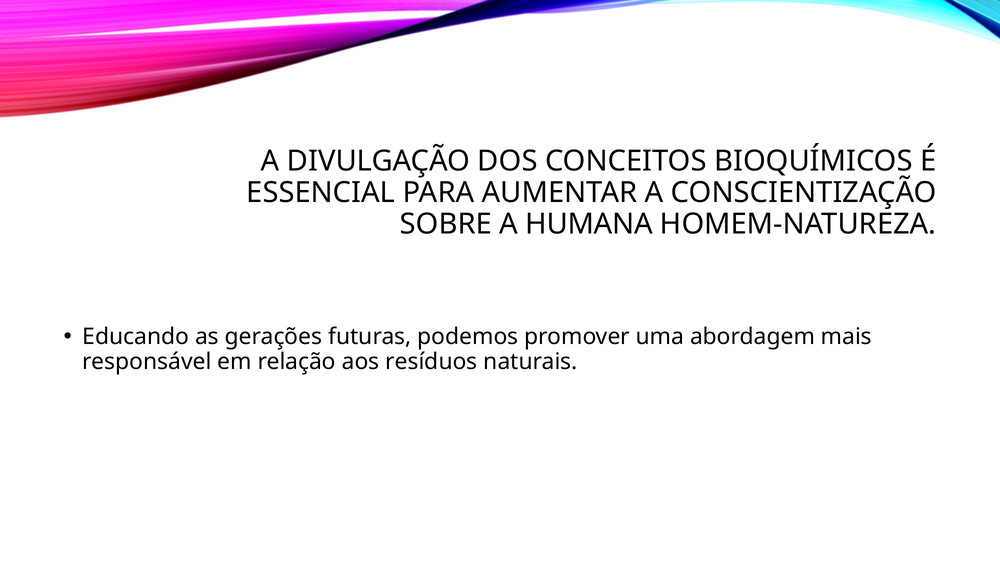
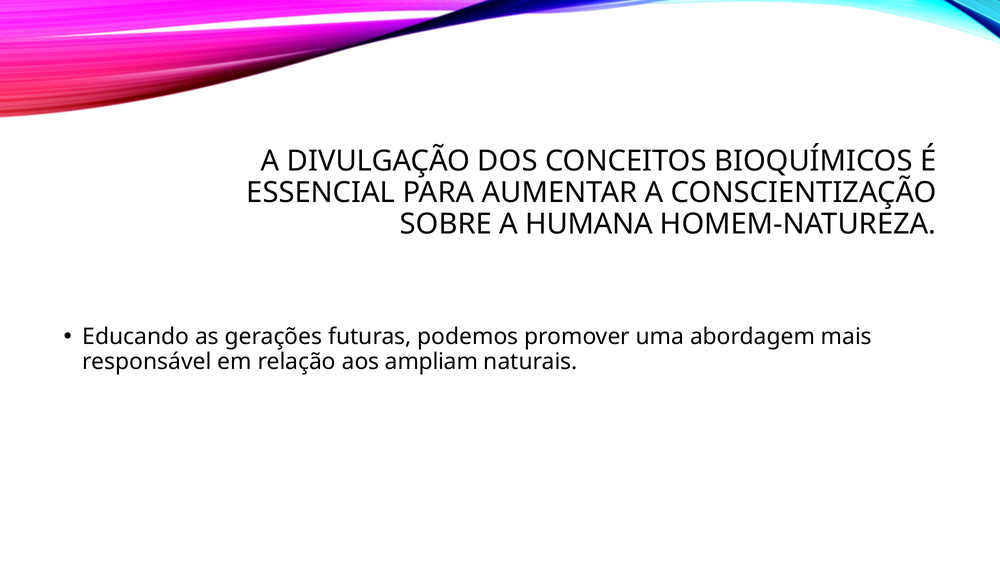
resíduos: resíduos -> ampliam (431, 362)
